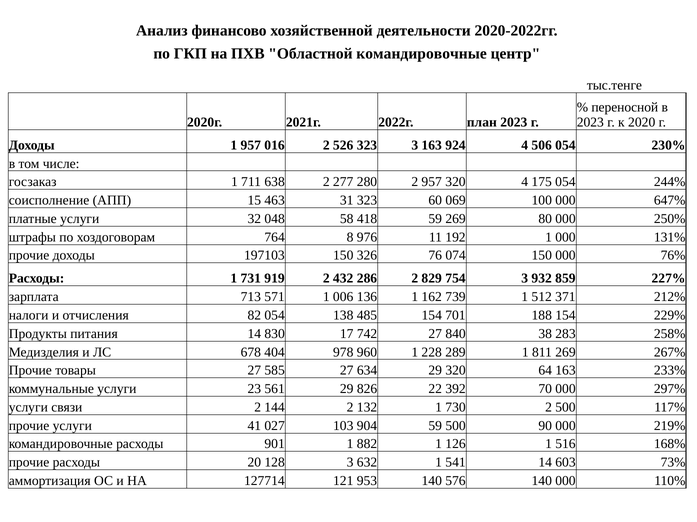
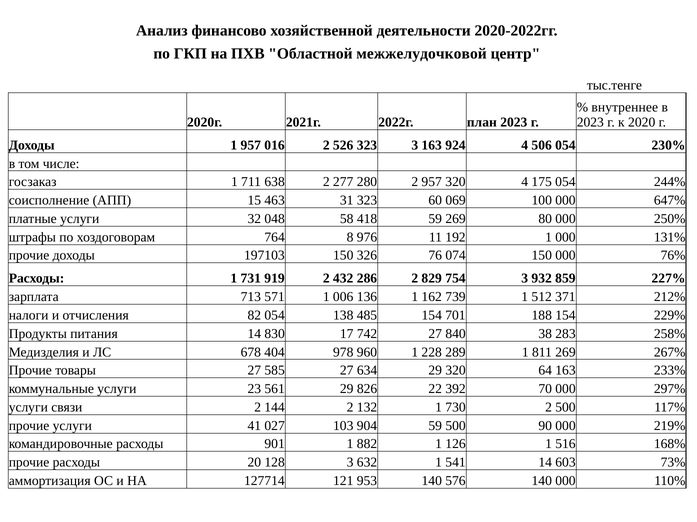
Областной командировочные: командировочные -> межжелудочковой (422, 54)
переносной: переносной -> внутреннее (625, 107)
